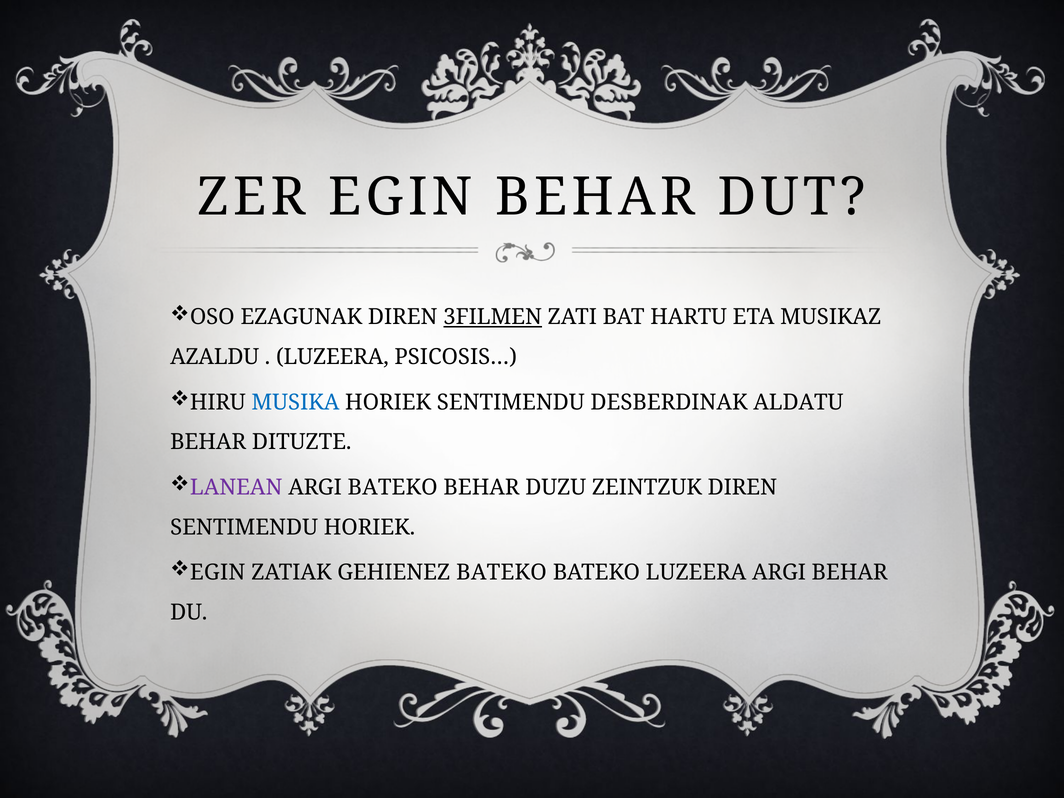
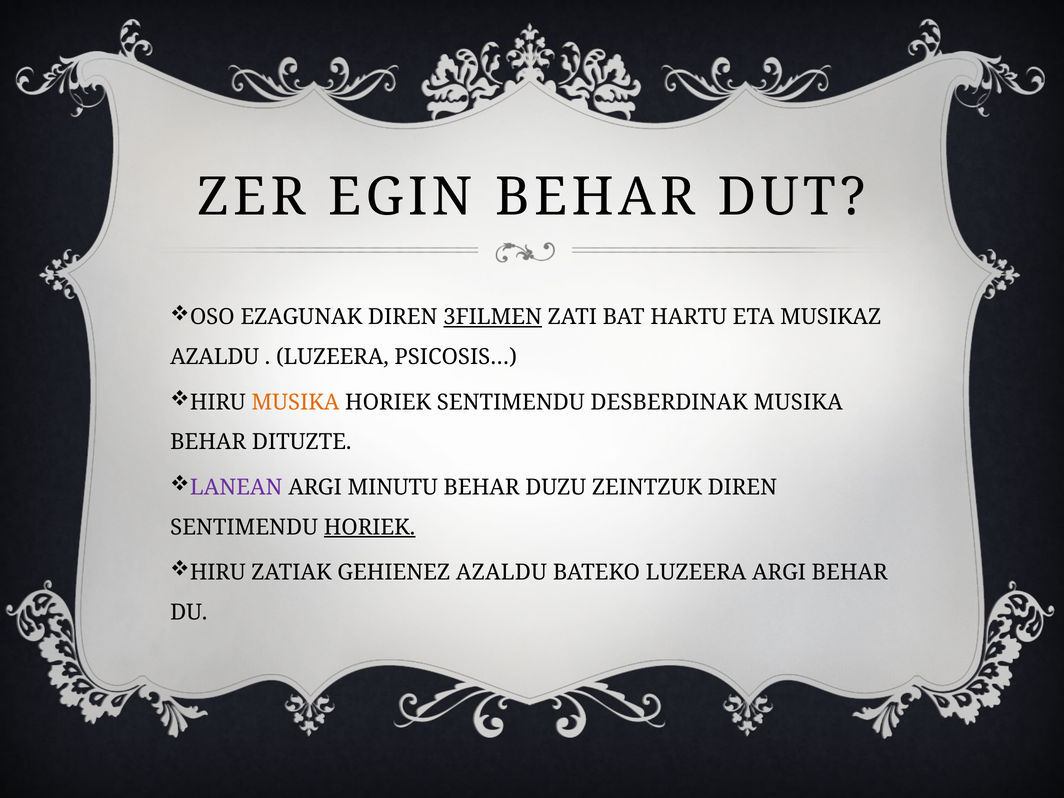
MUSIKA colour: blue -> orange (295, 402)
DESBERDINAK ALDATU: ALDATU -> MUSIKA (798, 402)
ARGI BATEKO: BATEKO -> MINUTU (393, 487)
HORIEK underline: none -> present (370, 527)
EGIN: EGIN -> HIRU (218, 572)
GEHIENEZ BATEKO: BATEKO -> AZALDU (501, 572)
